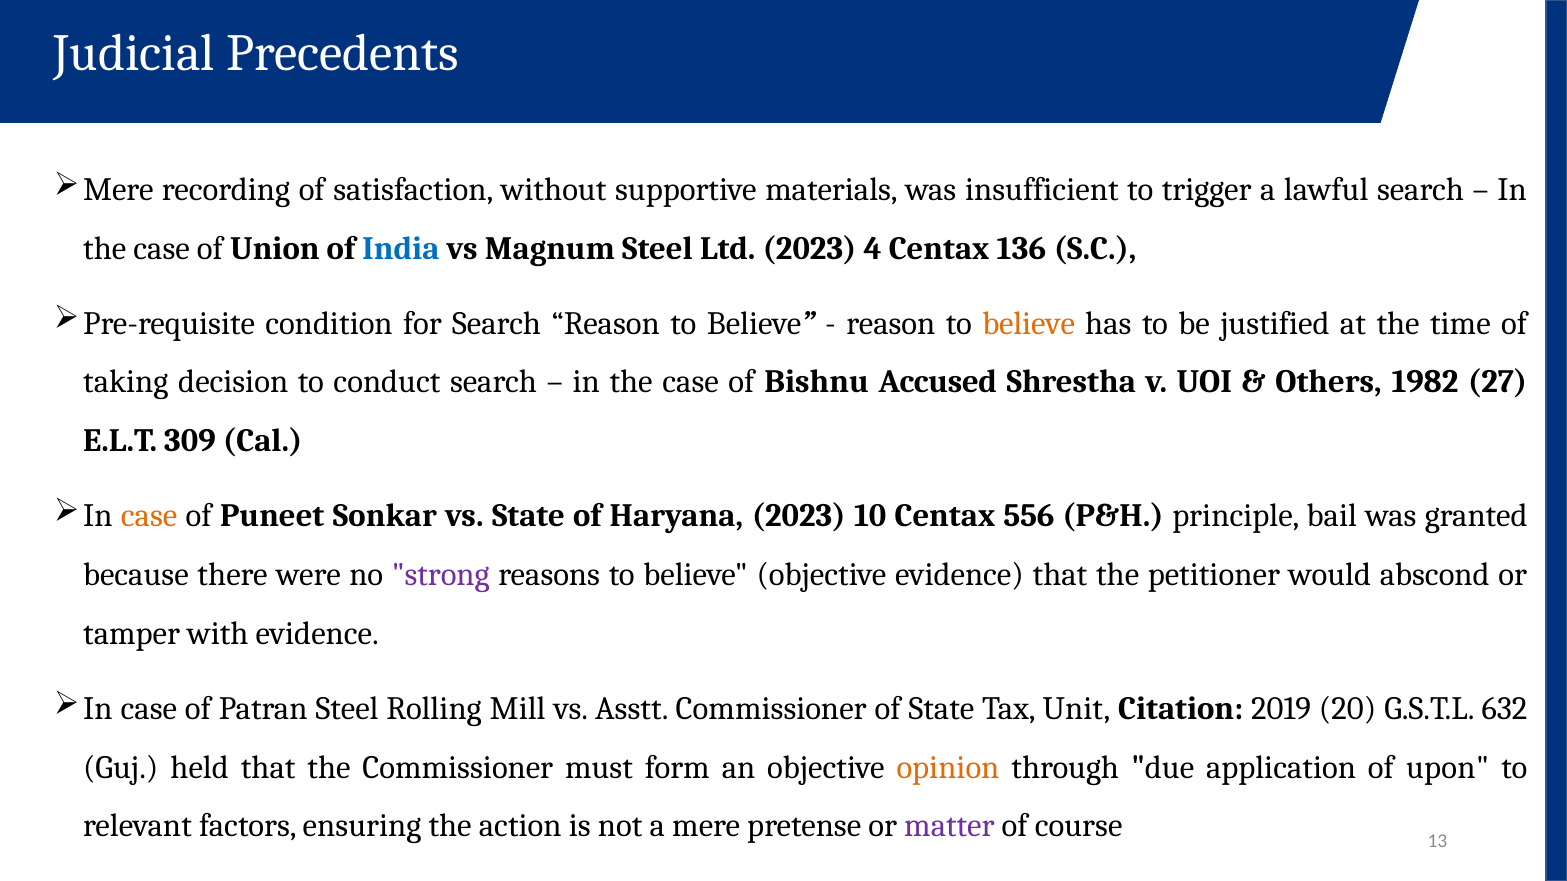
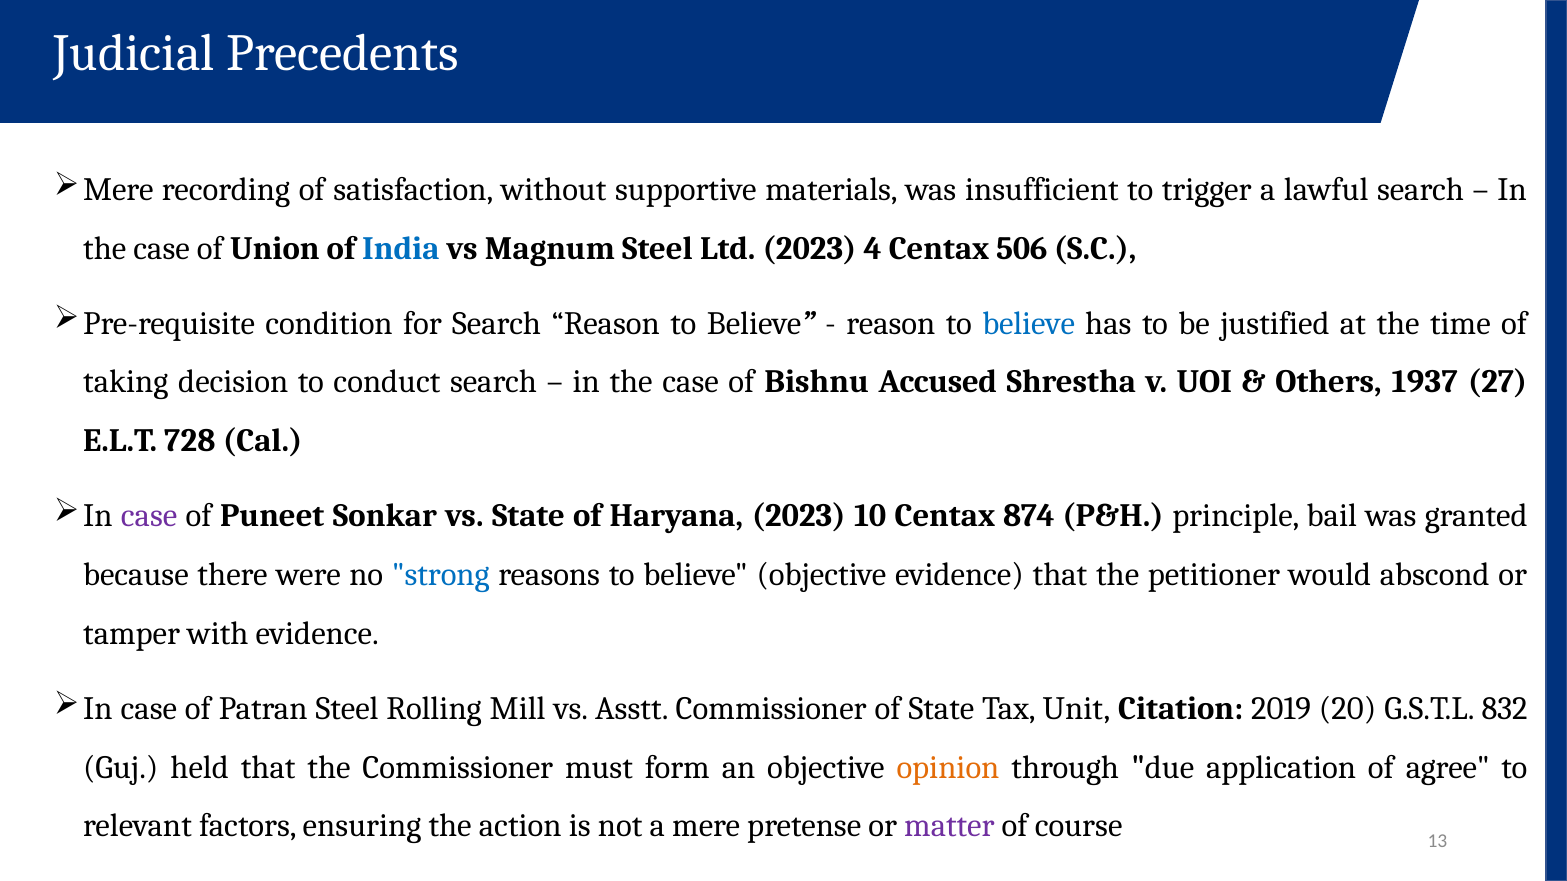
136: 136 -> 506 (1022, 249)
believe colour: orange -> blue (1029, 324)
1982: 1982 -> 1937 (1425, 382)
309: 309 -> 728 (190, 441)
case colour: orange -> purple (149, 516)
556: 556 -> 874 (1029, 516)
strong colour: purple -> blue (441, 575)
632: 632 -> 832 (1504, 709)
upon: upon -> agree (1448, 768)
